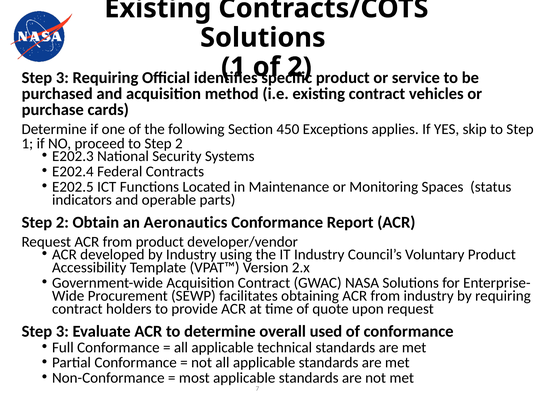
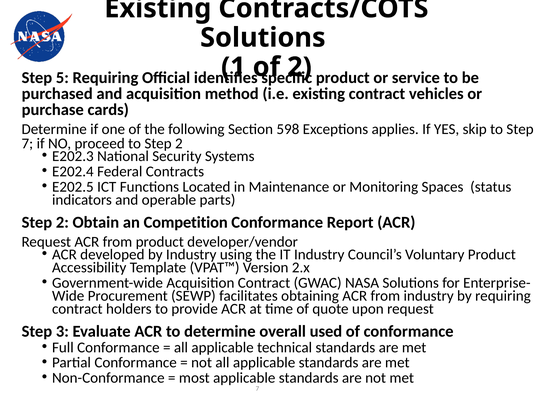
3: 3 -> 5 (62, 78)
450: 450 -> 598 (288, 129)
1: 1 -> 7 (27, 143)
Aeronautics: Aeronautics -> Competition (186, 222)
